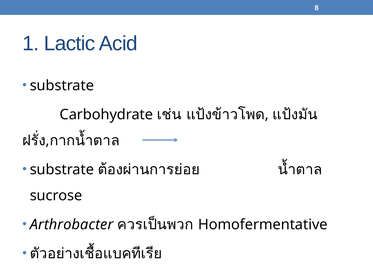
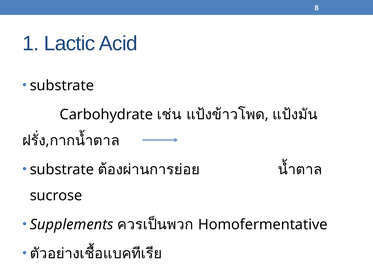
Arthrobacter: Arthrobacter -> Supplements (72, 224)
